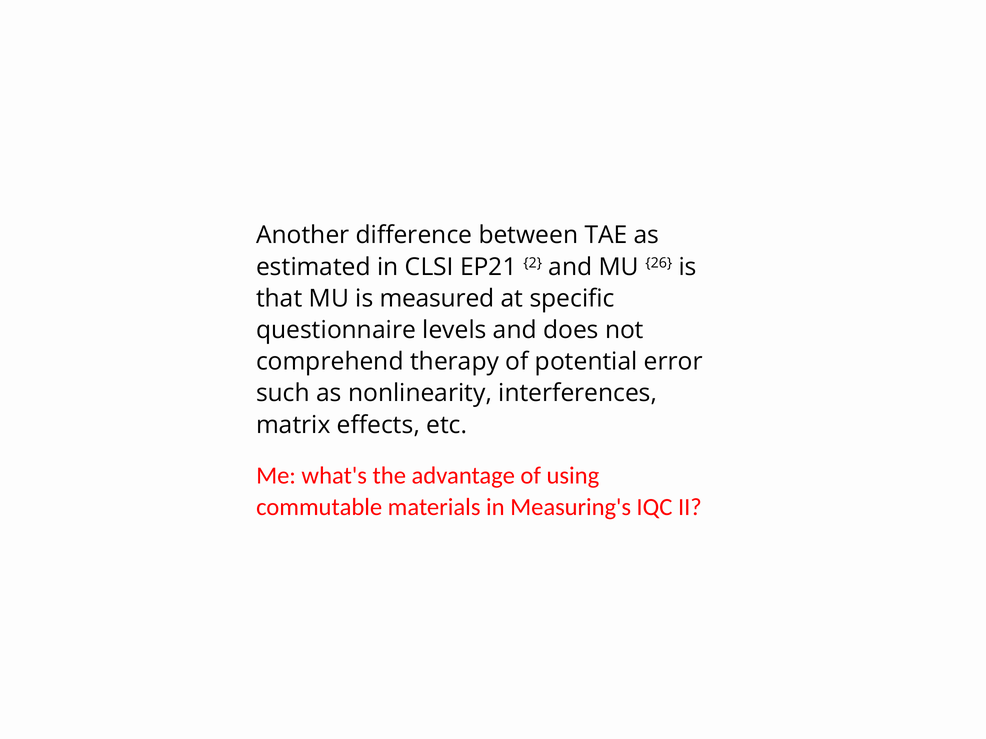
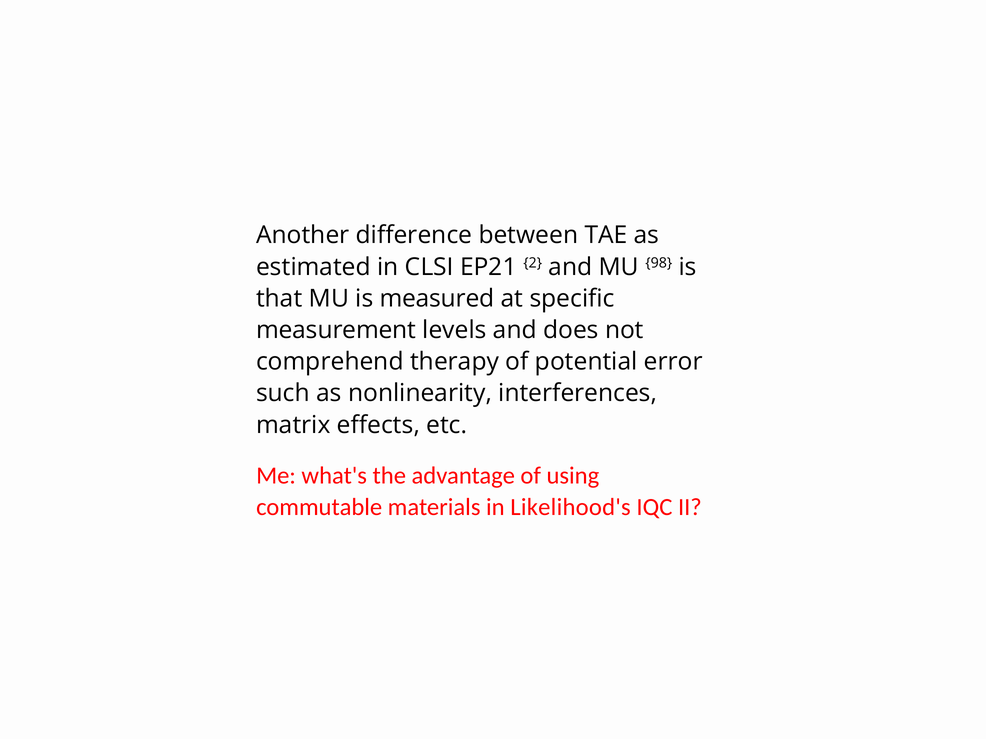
26: 26 -> 98 (659, 263)
questionnaire: questionnaire -> measurement (336, 330)
Measuring's: Measuring's -> Likelihood's (571, 508)
